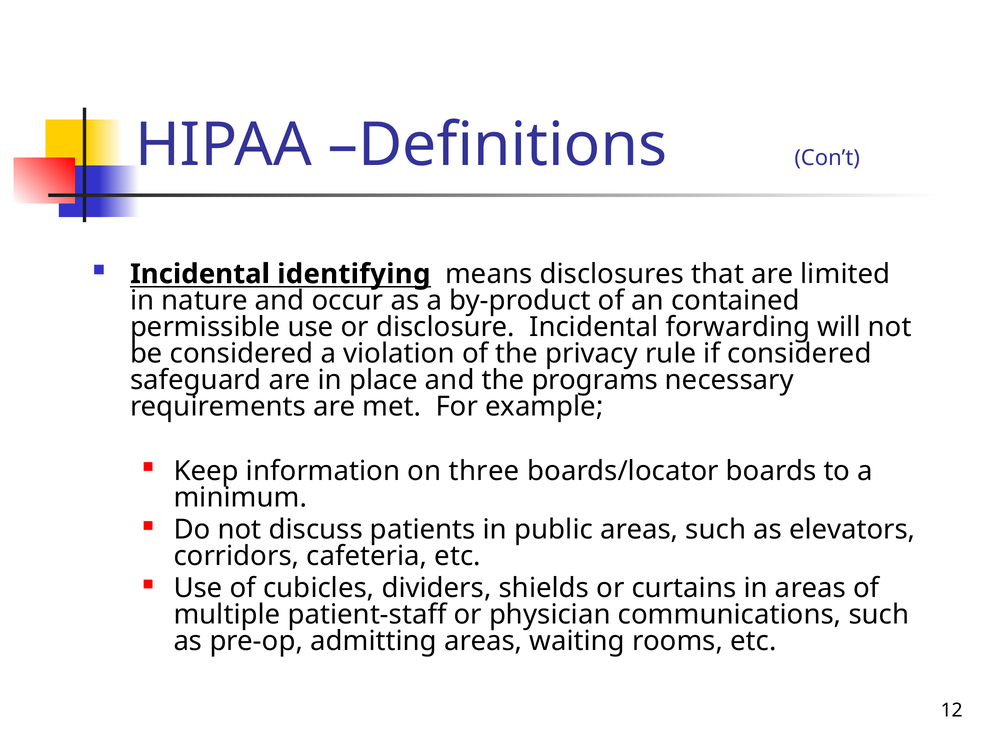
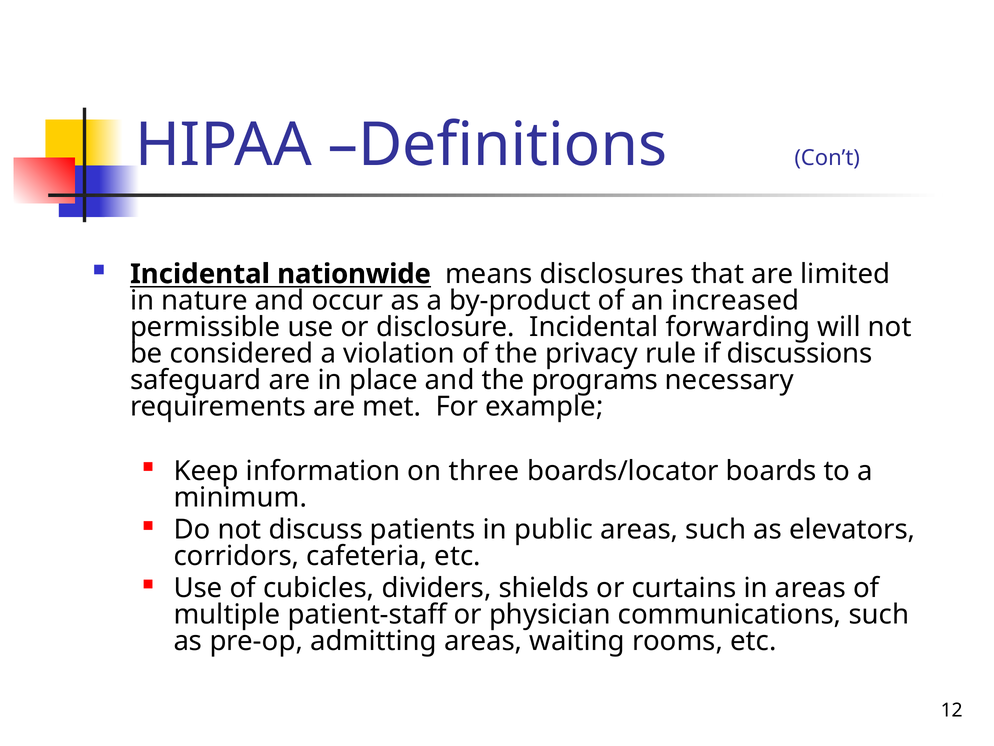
identifying: identifying -> nationwide (354, 274)
contained: contained -> increased (735, 300)
if considered: considered -> discussions (800, 353)
